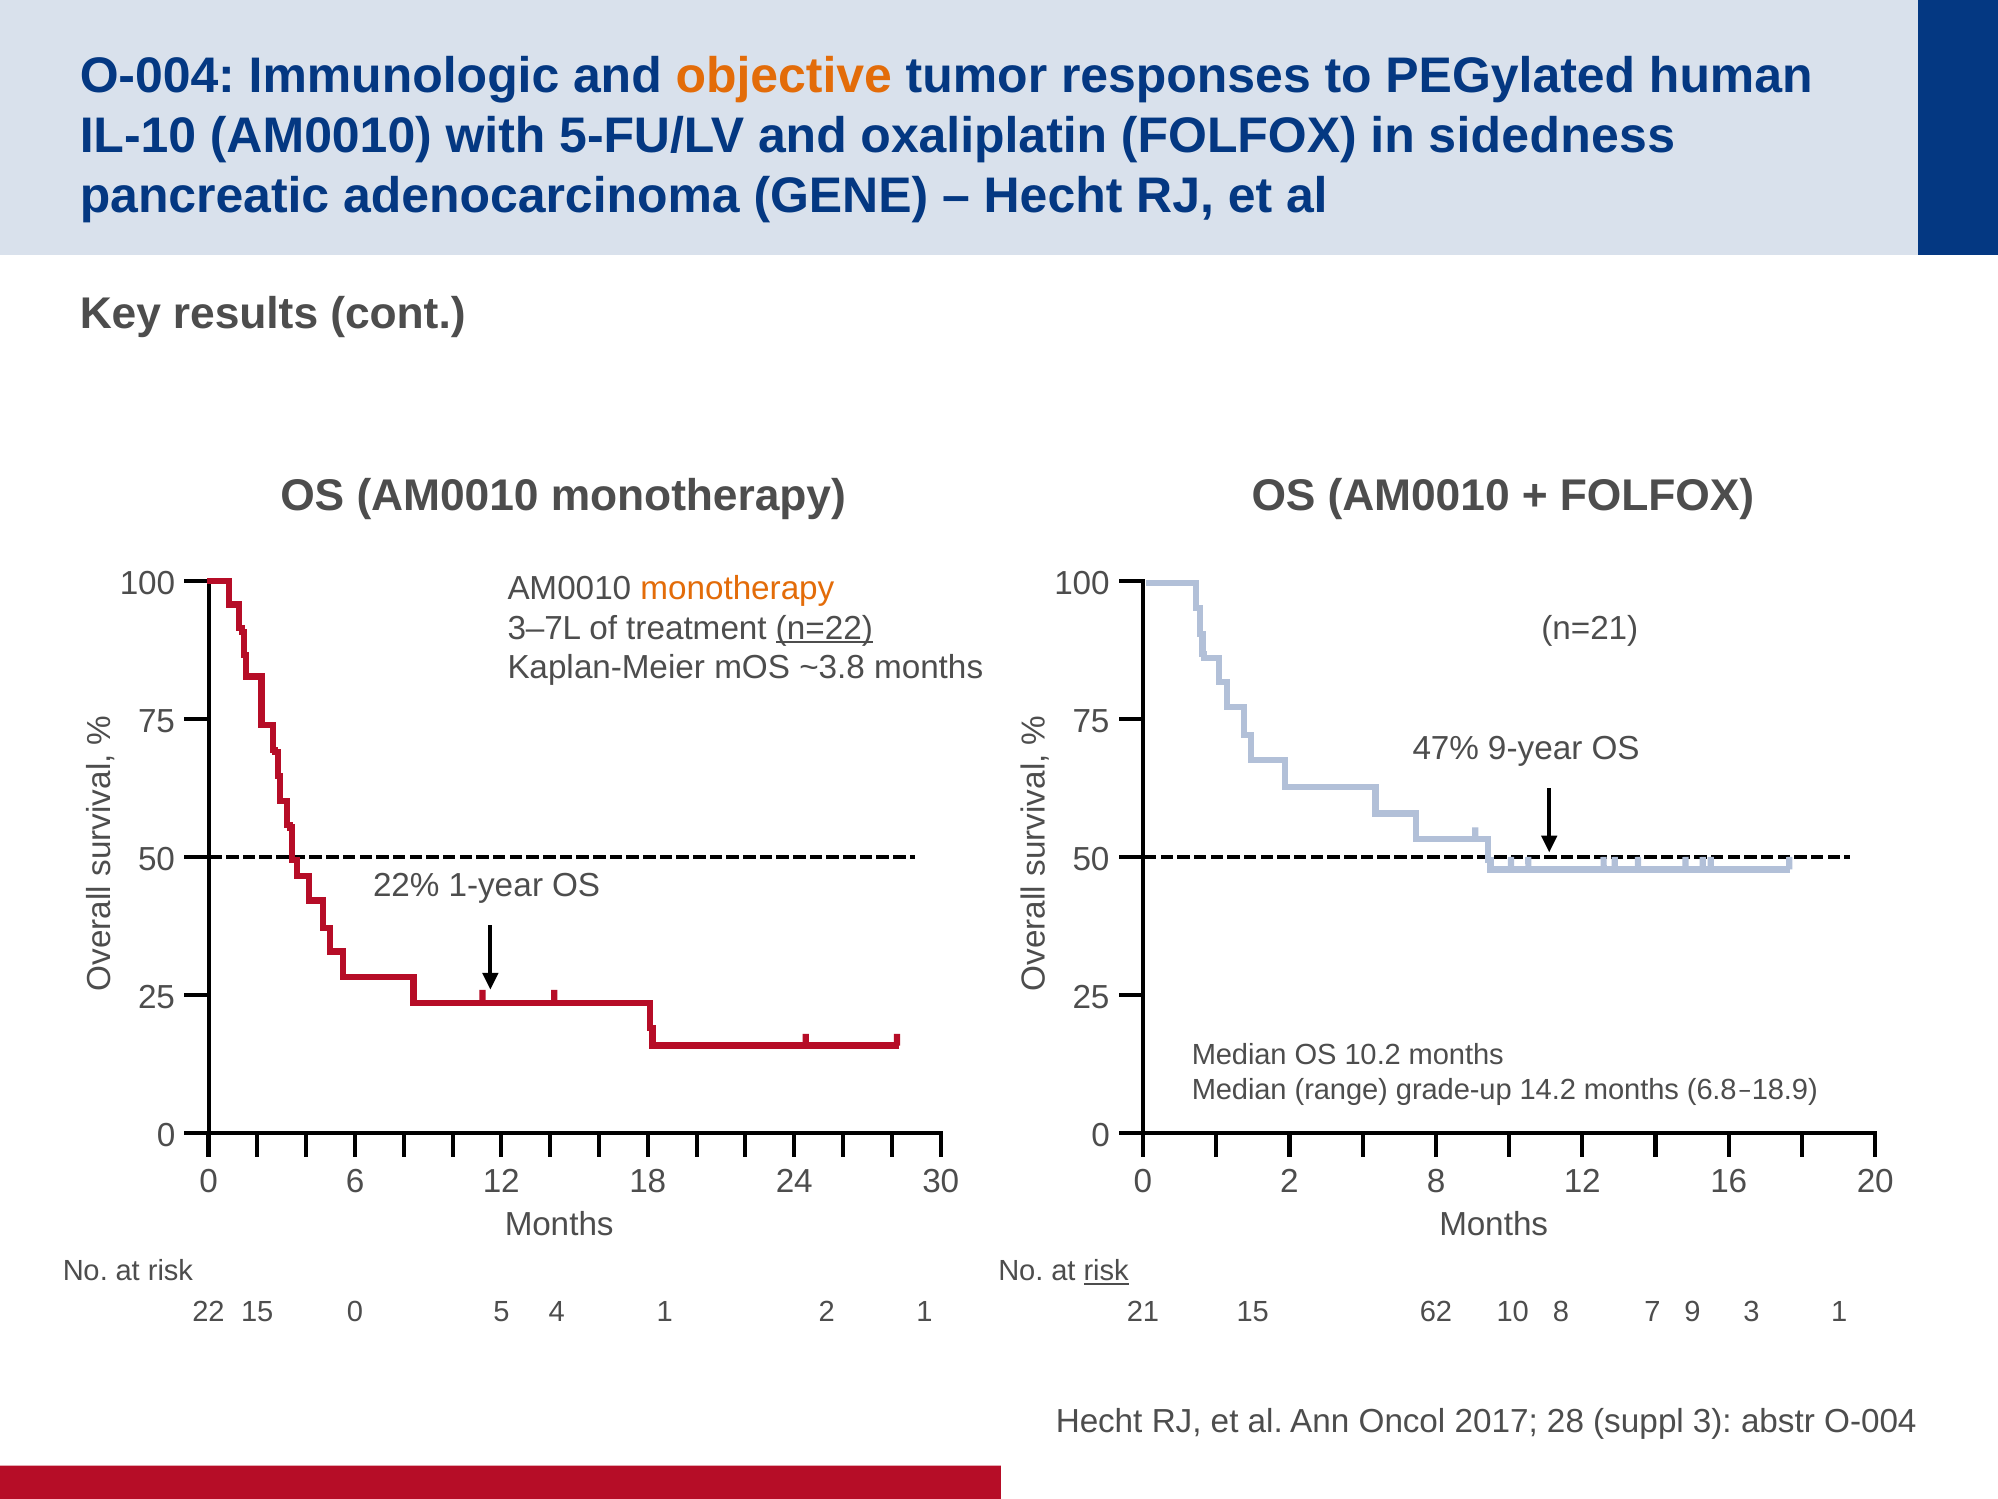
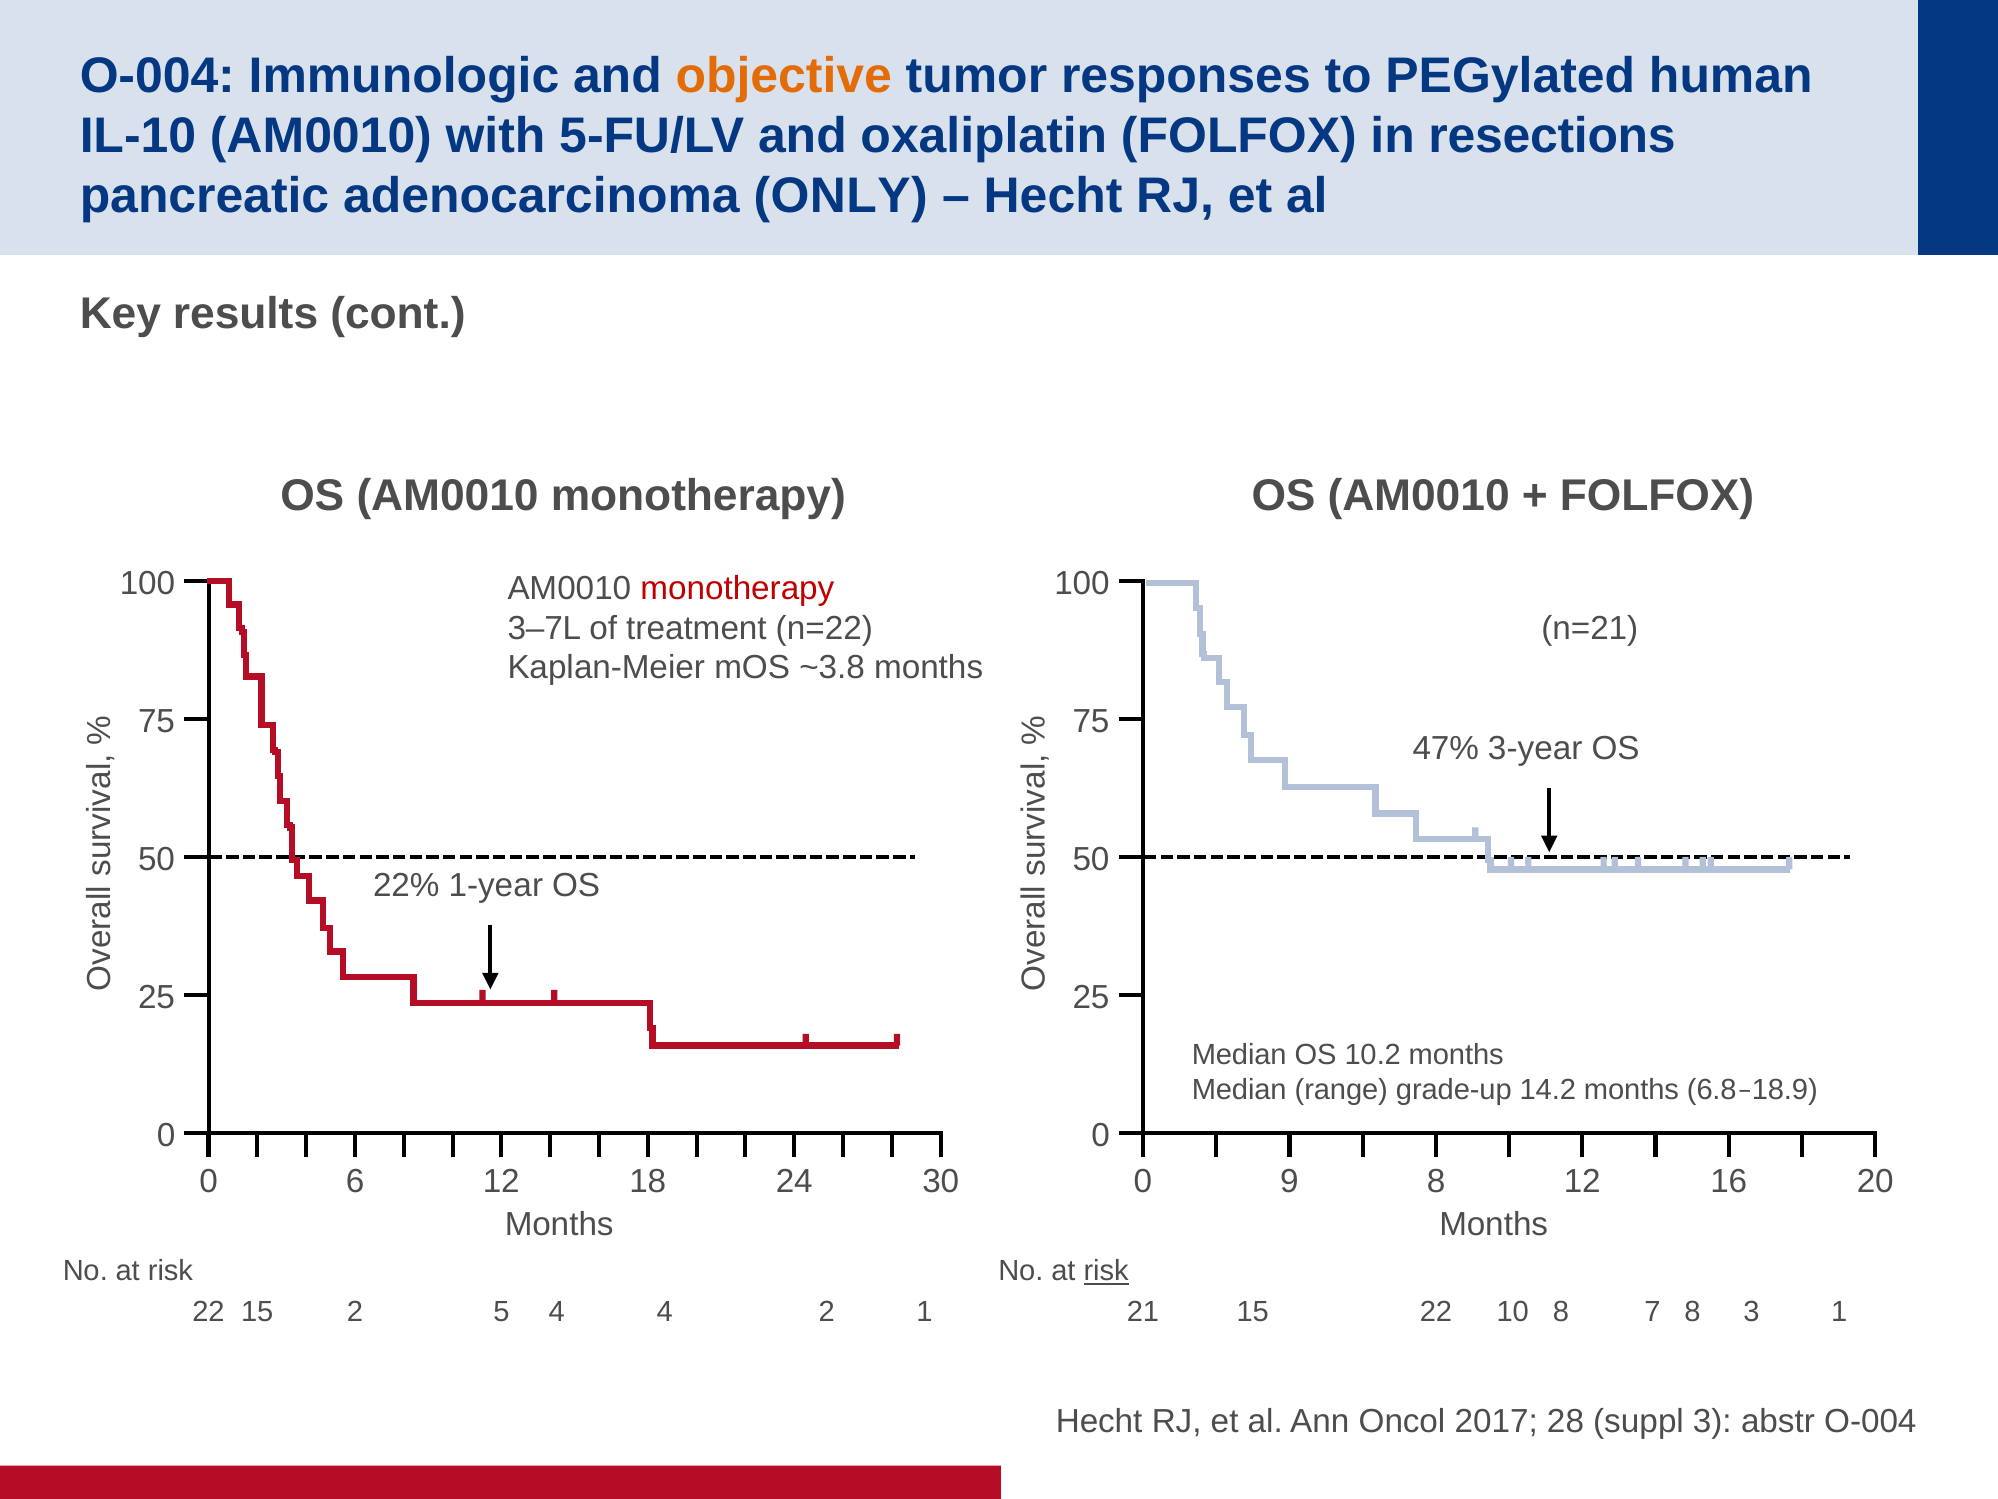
sidedness: sidedness -> resections (1552, 136)
GENE: GENE -> ONLY (841, 196)
monotherapy colour: orange -> red (737, 588)
n=22 underline: present -> none (824, 628)
9-year: 9-year -> 3-year (1535, 748)
0 2: 2 -> 9 (1289, 1181)
15 0: 0 -> 2 (355, 1311)
4 1: 1 -> 4 (665, 1311)
15 62: 62 -> 22 (1436, 1311)
7 9: 9 -> 8 (1693, 1311)
